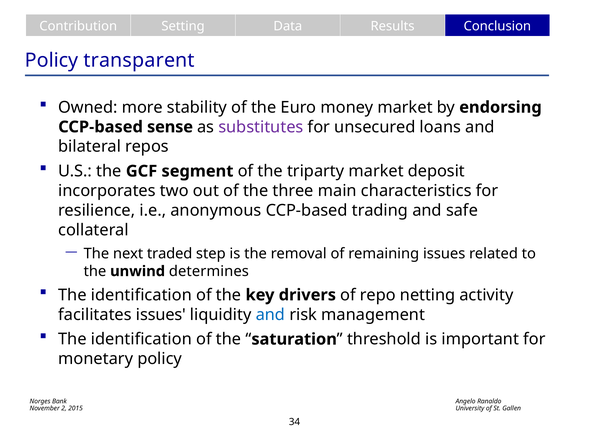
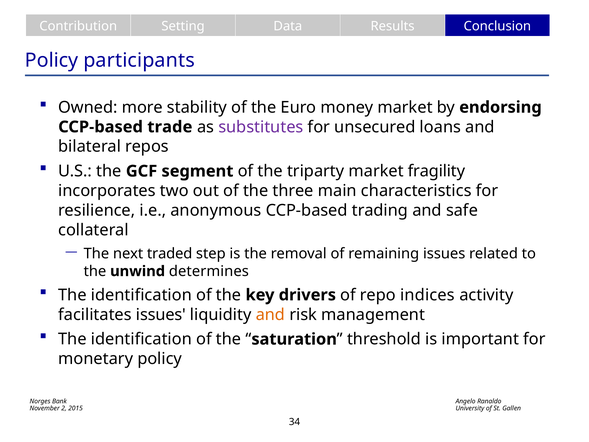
transparent: transparent -> participants (139, 60)
sense: sense -> trade (170, 127)
deposit: deposit -> fragility (436, 171)
netting: netting -> indices (427, 295)
and colour: blue -> orange (270, 314)
